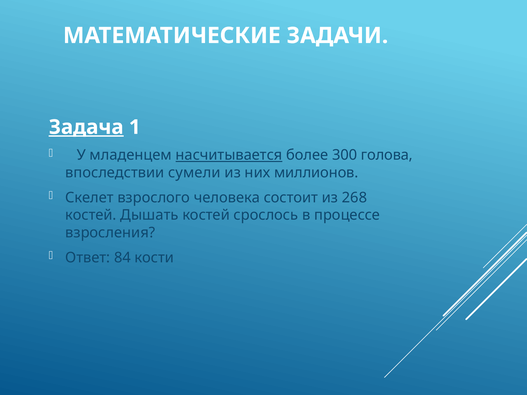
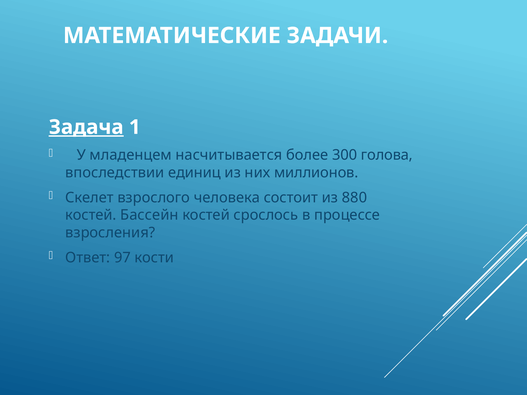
насчитывается underline: present -> none (229, 155)
сумели: сумели -> единиц (195, 173)
268: 268 -> 880 (354, 198)
Дышать: Дышать -> Бассейн (149, 215)
84: 84 -> 97 (122, 258)
